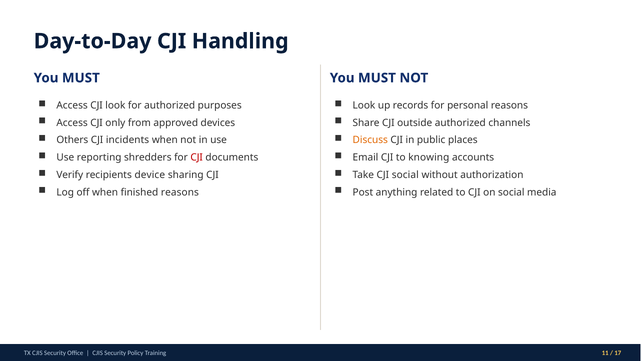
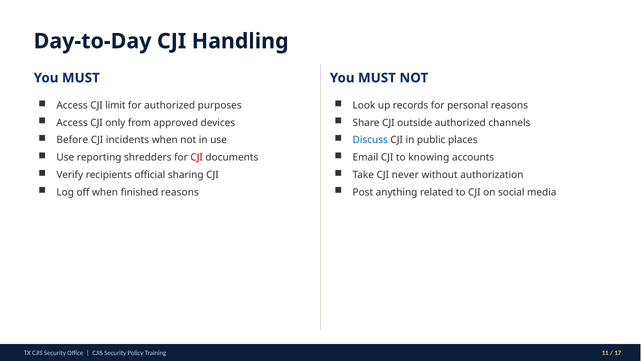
CJI look: look -> limit (115, 105)
Others: Others -> Before (72, 140)
Discuss colour: orange -> blue (370, 140)
device: device -> official (150, 175)
CJI social: social -> never (405, 175)
